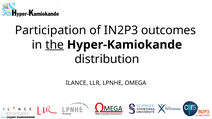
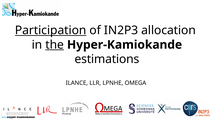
Participation underline: none -> present (51, 30)
outcomes: outcomes -> allocation (169, 30)
distribution: distribution -> estimations (107, 59)
